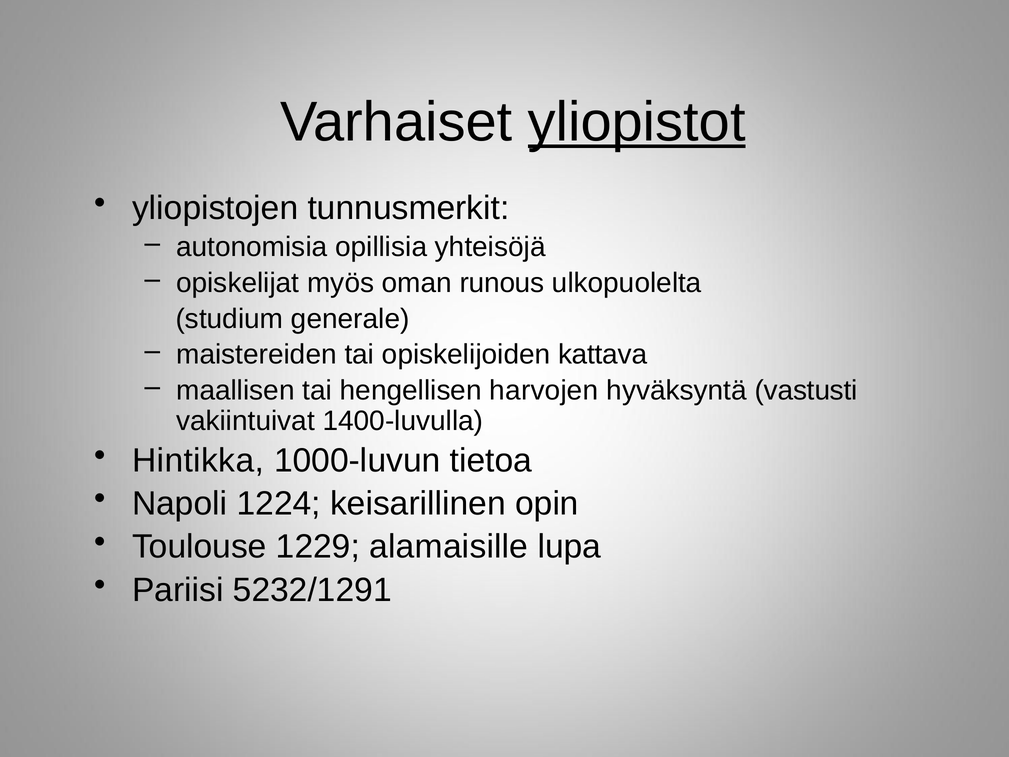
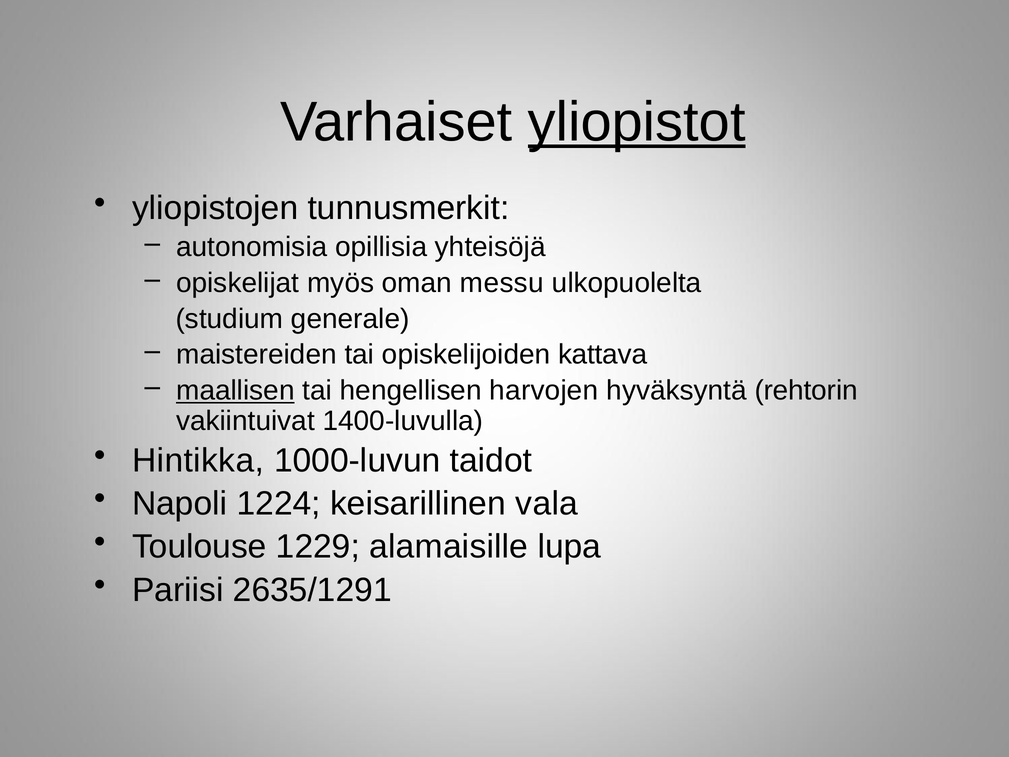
runous: runous -> messu (502, 283)
maallisen underline: none -> present (235, 390)
vastusti: vastusti -> rehtorin (806, 390)
tietoa: tietoa -> taidot (491, 461)
opin: opin -> vala (547, 504)
5232/1291: 5232/1291 -> 2635/1291 (312, 590)
